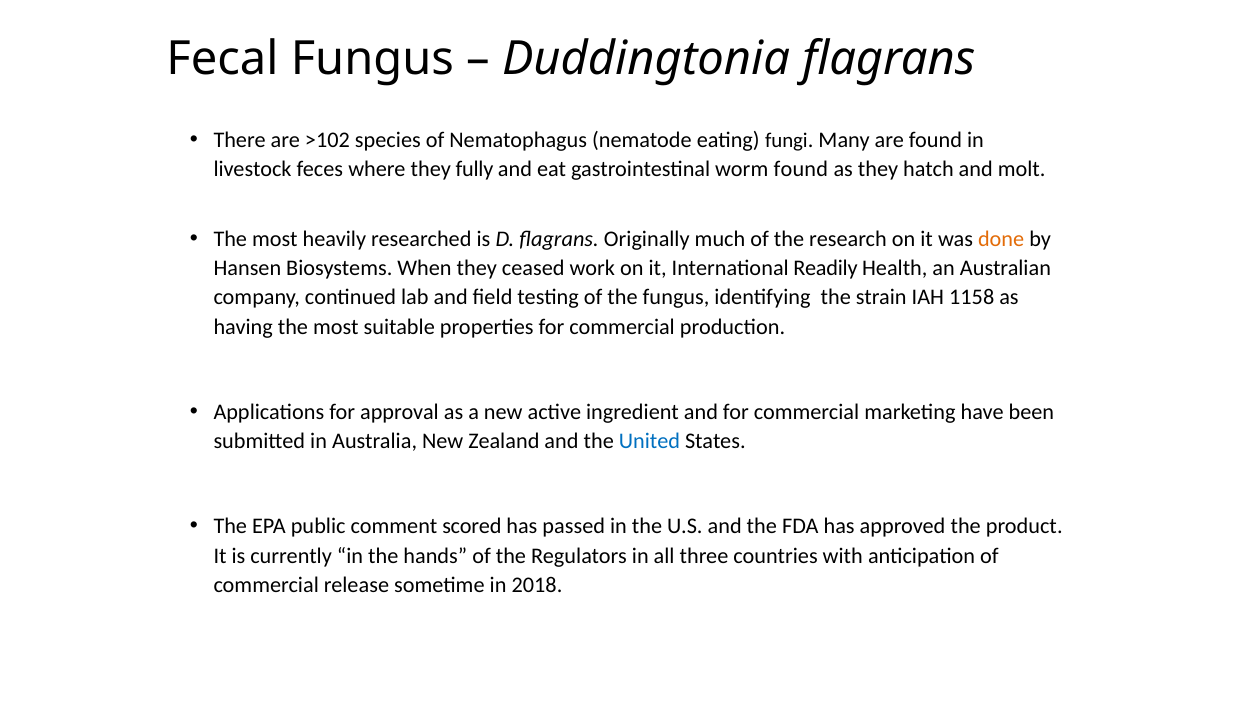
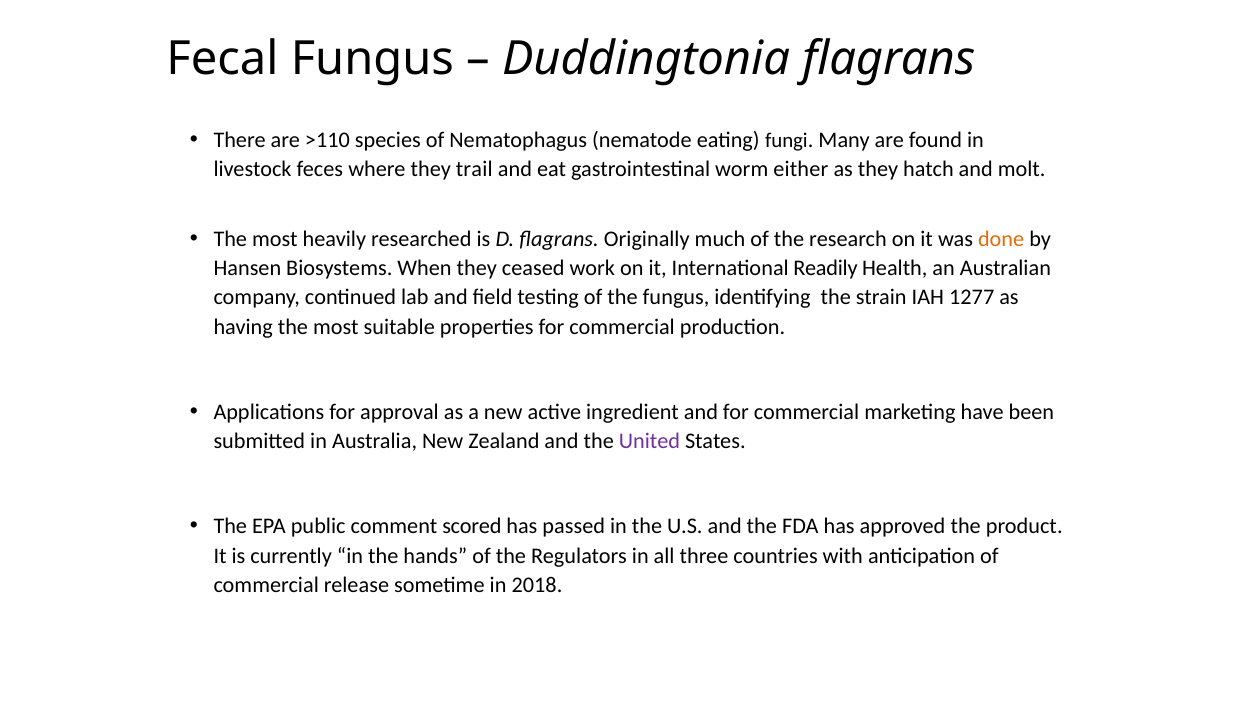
>102: >102 -> >110 (327, 140)
fully: fully -> trail (474, 169)
worm found: found -> either (801, 169)
1158: 1158 -> 1277 (972, 297)
United colour: blue -> purple (650, 441)
